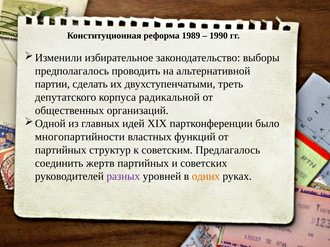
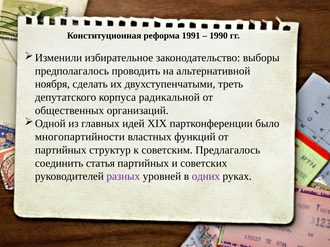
1989: 1989 -> 1991 (191, 36)
партии: партии -> ноября (52, 84)
жертв: жертв -> статья (100, 163)
одних colour: orange -> purple (206, 177)
